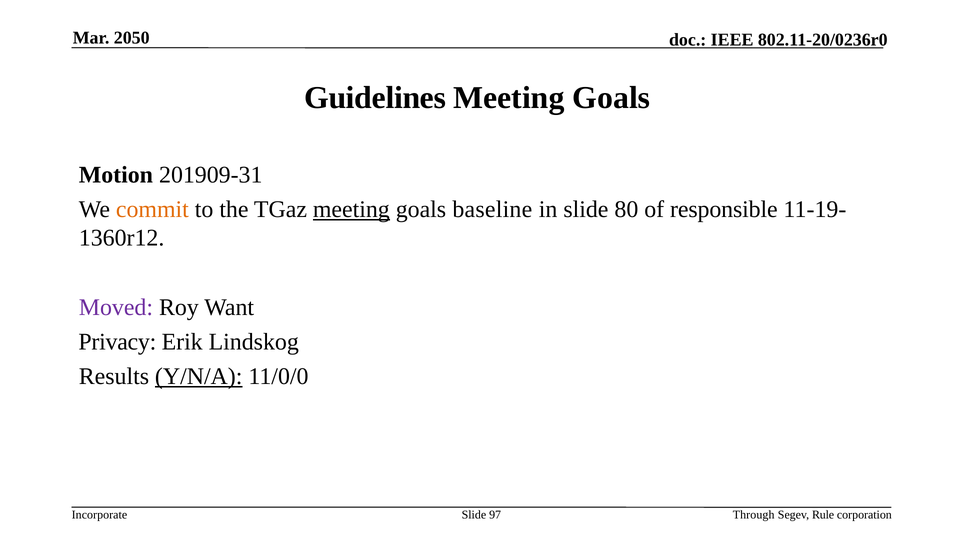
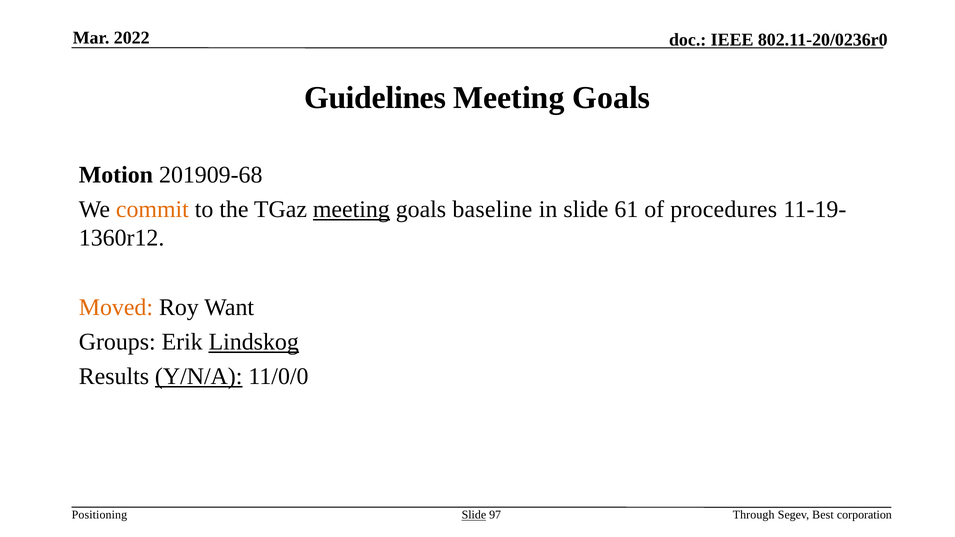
2050: 2050 -> 2022 (132, 38)
201909-31: 201909-31 -> 201909-68 (211, 175)
80: 80 -> 61 (626, 209)
responsible: responsible -> procedures (724, 209)
Moved colour: purple -> orange (116, 307)
Privacy: Privacy -> Groups (117, 342)
Lindskog underline: none -> present (254, 342)
Incorporate: Incorporate -> Positioning (99, 515)
Slide underline: none -> present (474, 515)
Rule: Rule -> Best (823, 515)
